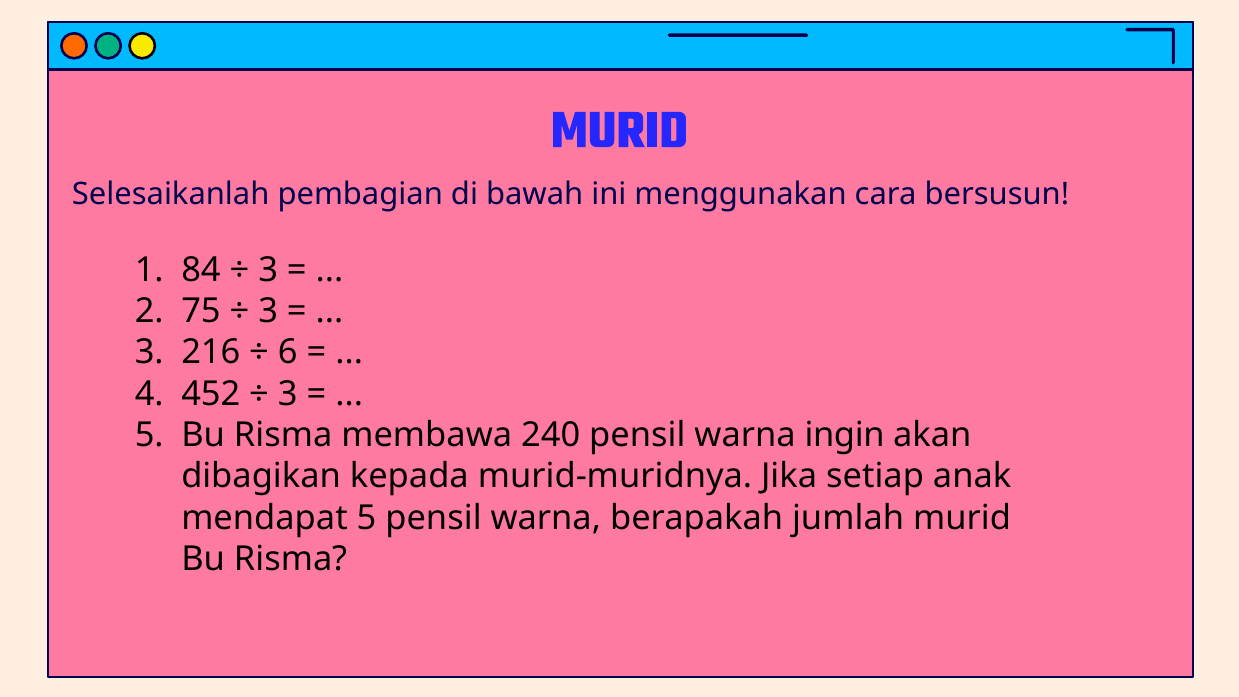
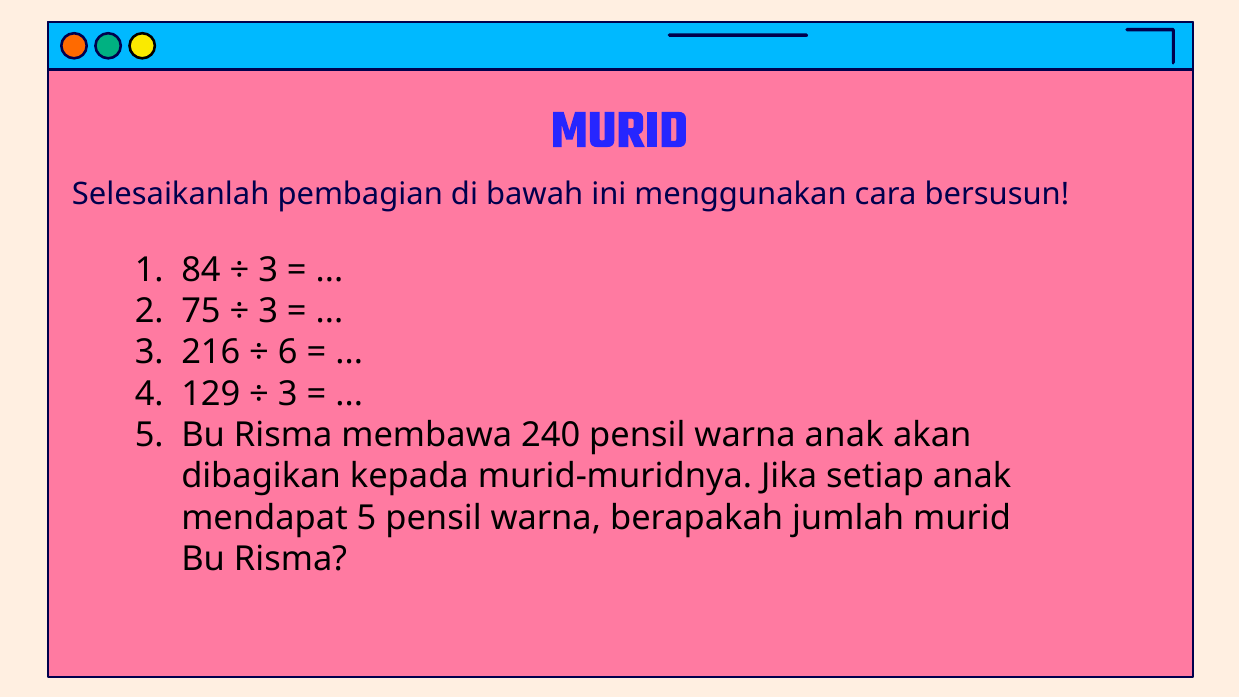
452: 452 -> 129 (211, 394)
warna ingin: ingin -> anak (844, 435)
